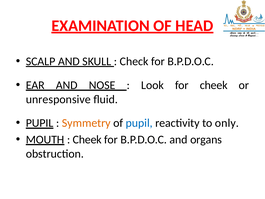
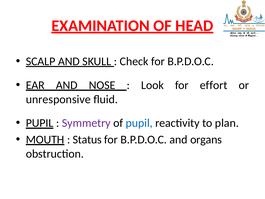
for cheek: cheek -> effort (214, 85)
Symmetry colour: orange -> purple (86, 123)
only: only -> plan (227, 123)
Cheek: Cheek -> Status (87, 139)
